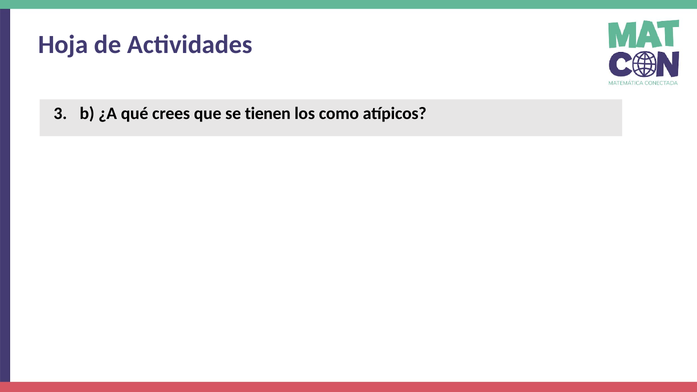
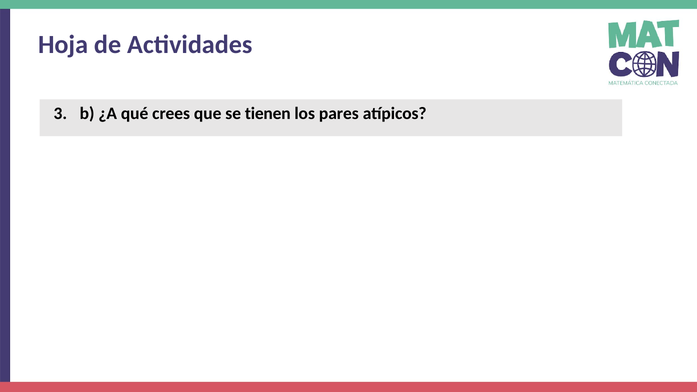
como: como -> pares (339, 114)
